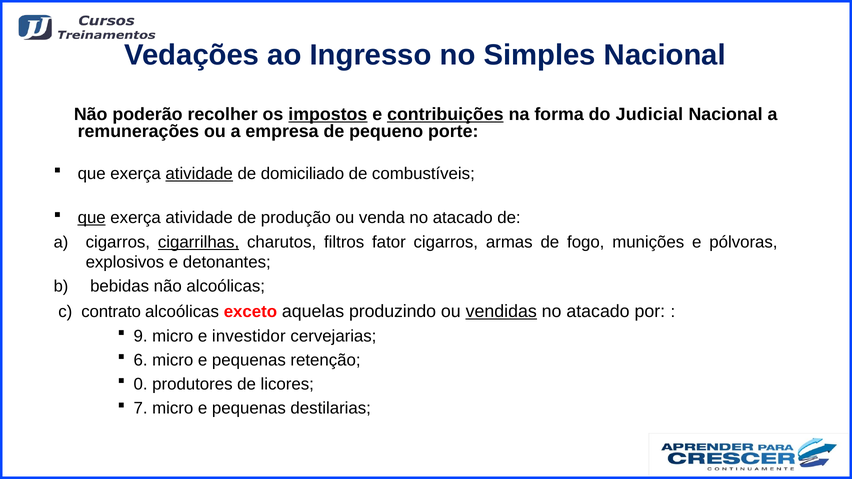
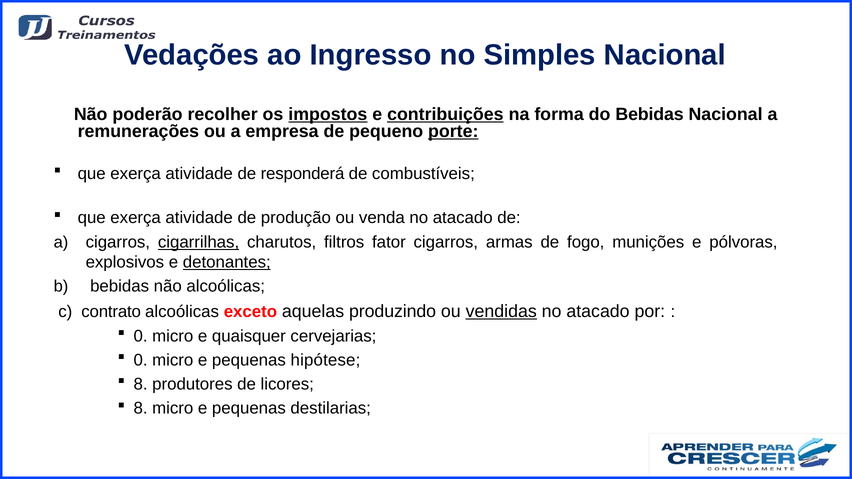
do Judicial: Judicial -> Bebidas (650, 114)
porte underline: none -> present (453, 131)
atividade underline: present -> none (199, 174)
domiciliado: domiciliado -> responderá (303, 174)
que underline: present -> none (92, 218)
detonantes underline: none -> present (227, 262)
9: 9 -> 0 (141, 336)
investidor: investidor -> quaisquer (249, 336)
6: 6 -> 0 (141, 360)
retenção: retenção -> hipótese (325, 360)
0: 0 -> 8 (141, 384)
7: 7 -> 8 (141, 409)
